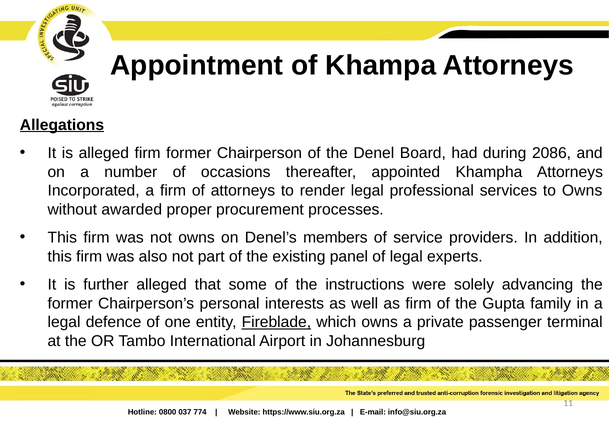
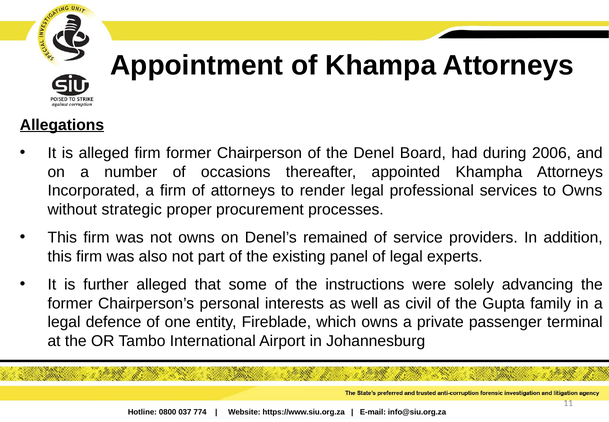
2086: 2086 -> 2006 (552, 153)
awarded: awarded -> strategic (132, 209)
members: members -> remained (335, 237)
as firm: firm -> civil (418, 303)
Fireblade underline: present -> none (276, 322)
